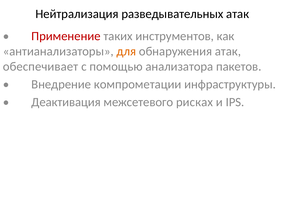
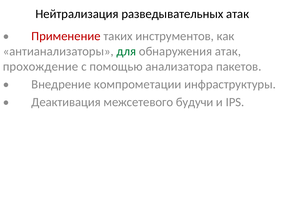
для colour: orange -> green (126, 51)
обеспечивает: обеспечивает -> прохождение (41, 66)
рисках: рисках -> будучи (195, 102)
